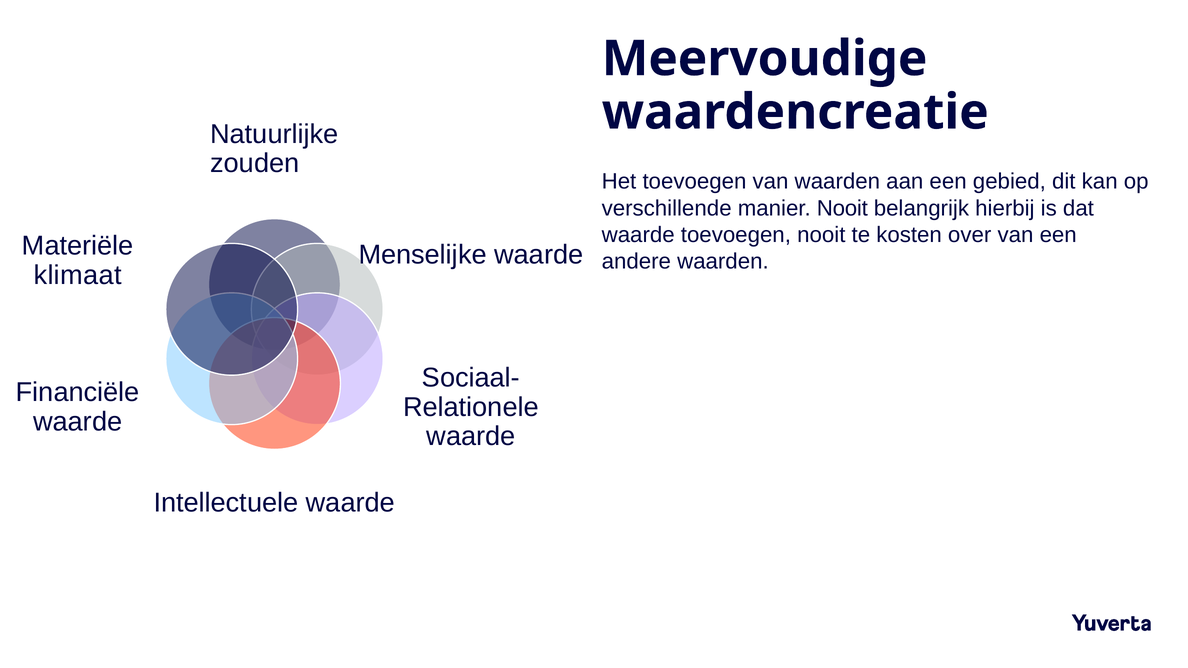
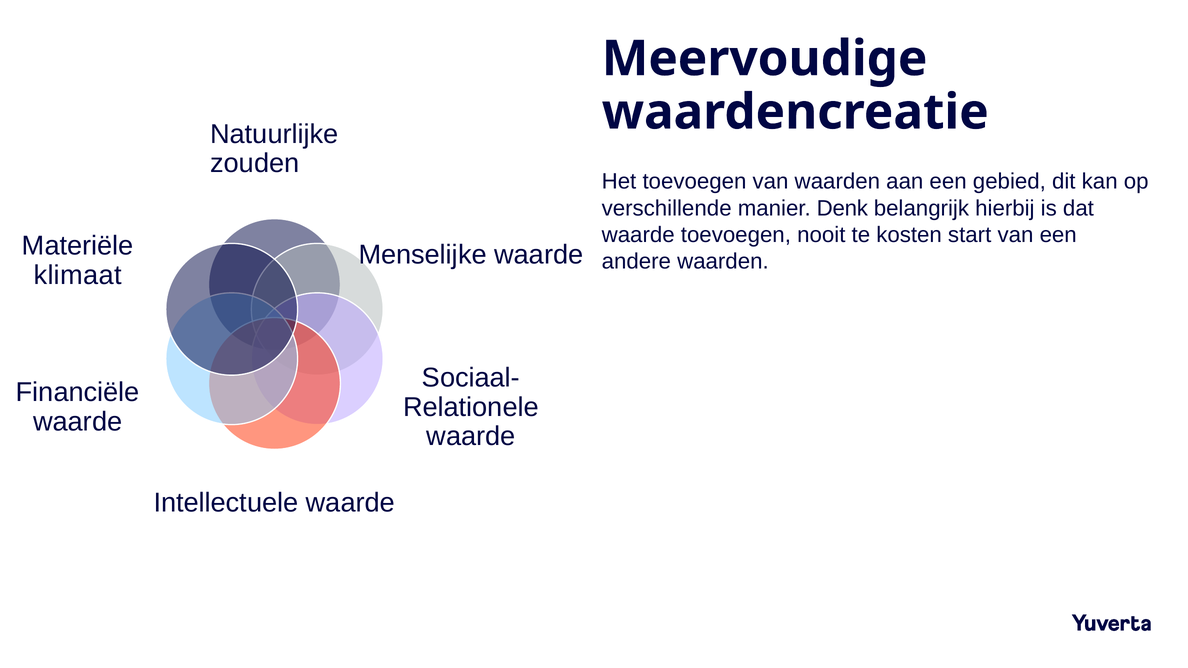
manier Nooit: Nooit -> Denk (842, 208)
over: over -> start (970, 235)
